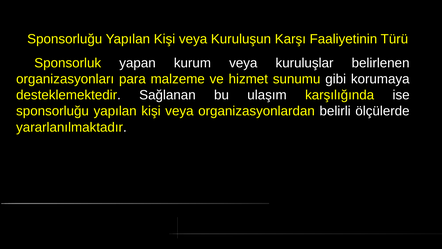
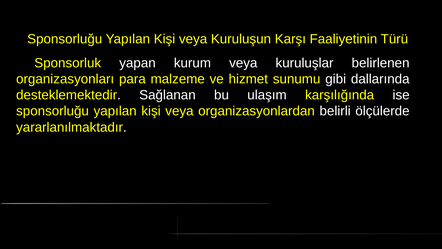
korumaya: korumaya -> dallarında (380, 79)
